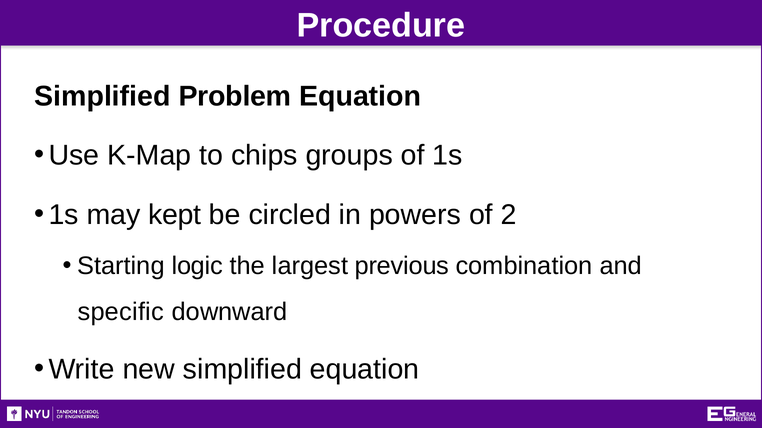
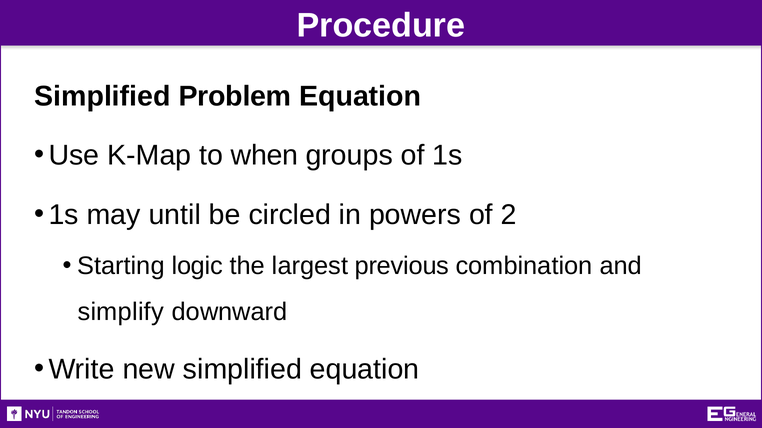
chips: chips -> when (264, 156)
kept: kept -> until (175, 215)
specific: specific -> simplify (121, 312)
